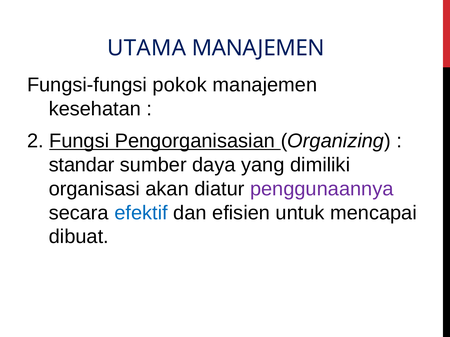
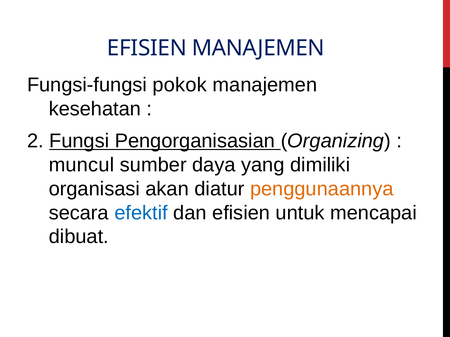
UTAMA: UTAMA -> EFISIEN (147, 48)
standar: standar -> muncul (81, 165)
penggunaannya colour: purple -> orange (322, 189)
